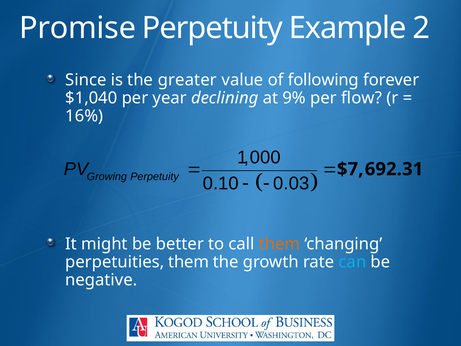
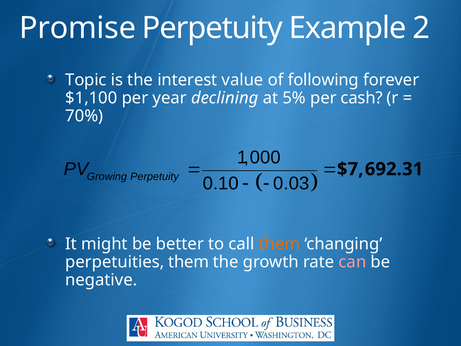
Since: Since -> Topic (86, 80)
greater: greater -> interest (187, 80)
$1,040: $1,040 -> $1,100 (91, 98)
9%: 9% -> 5% (294, 98)
flow: flow -> cash (362, 98)
16%: 16% -> 70% (84, 116)
can colour: light blue -> pink (352, 262)
